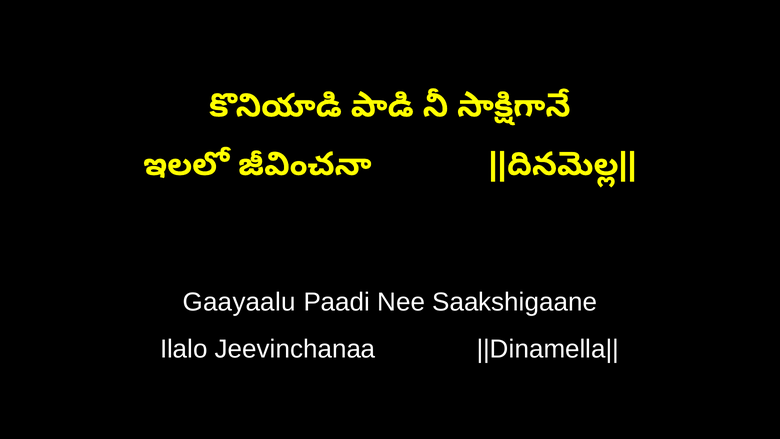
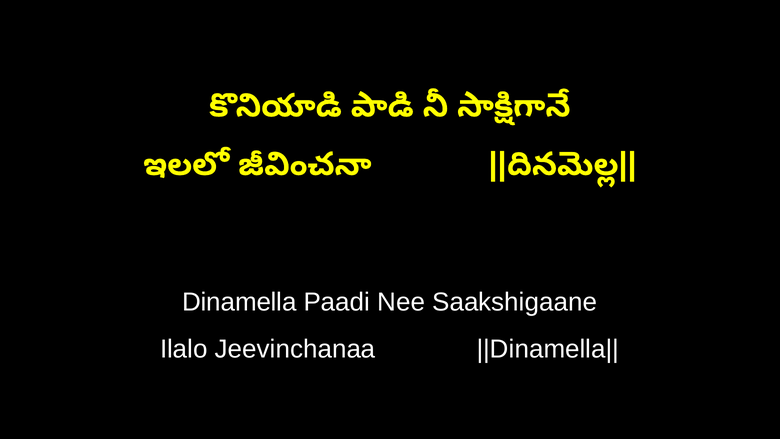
Gaayaalu: Gaayaalu -> Dinamella (239, 302)
